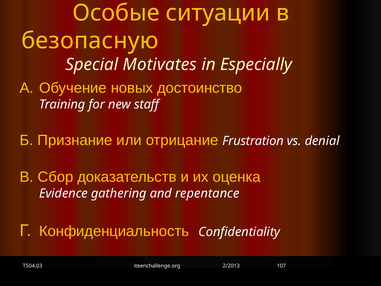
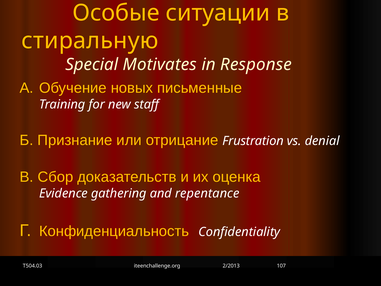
безопасную: безопасную -> стиральную (90, 41)
Especially: Especially -> Response (256, 64)
достоинство: достоинство -> письменные (200, 88)
